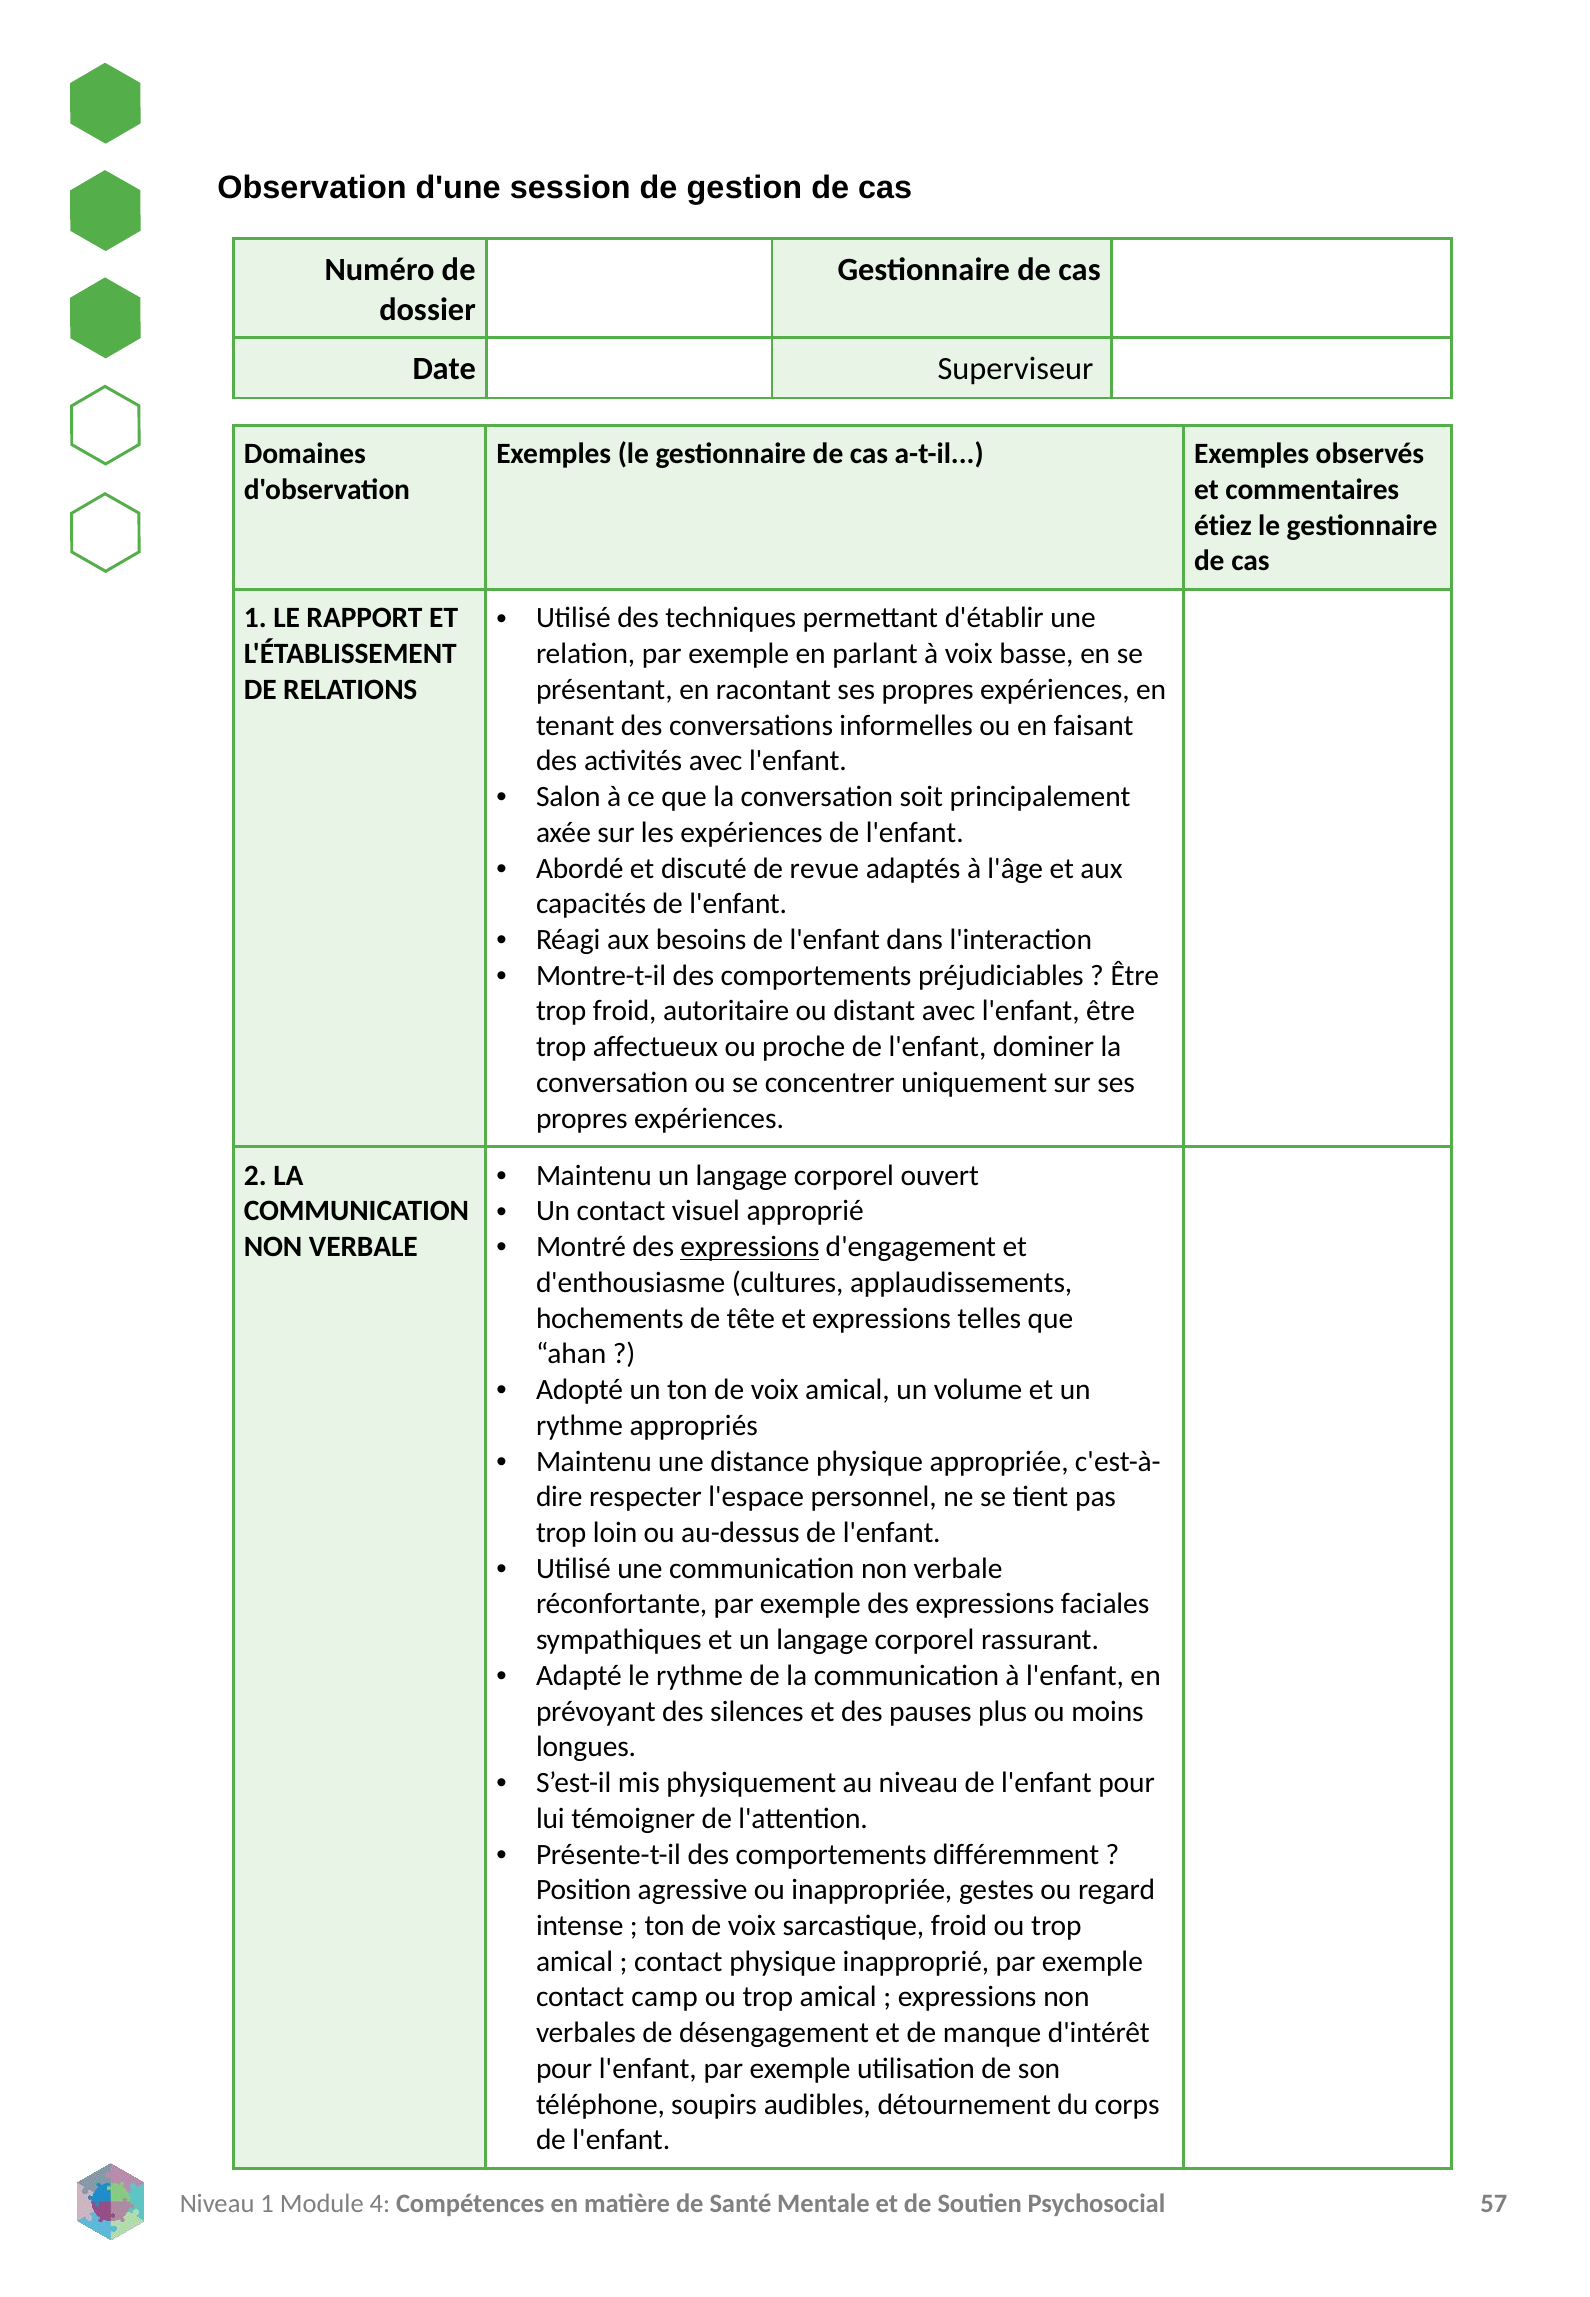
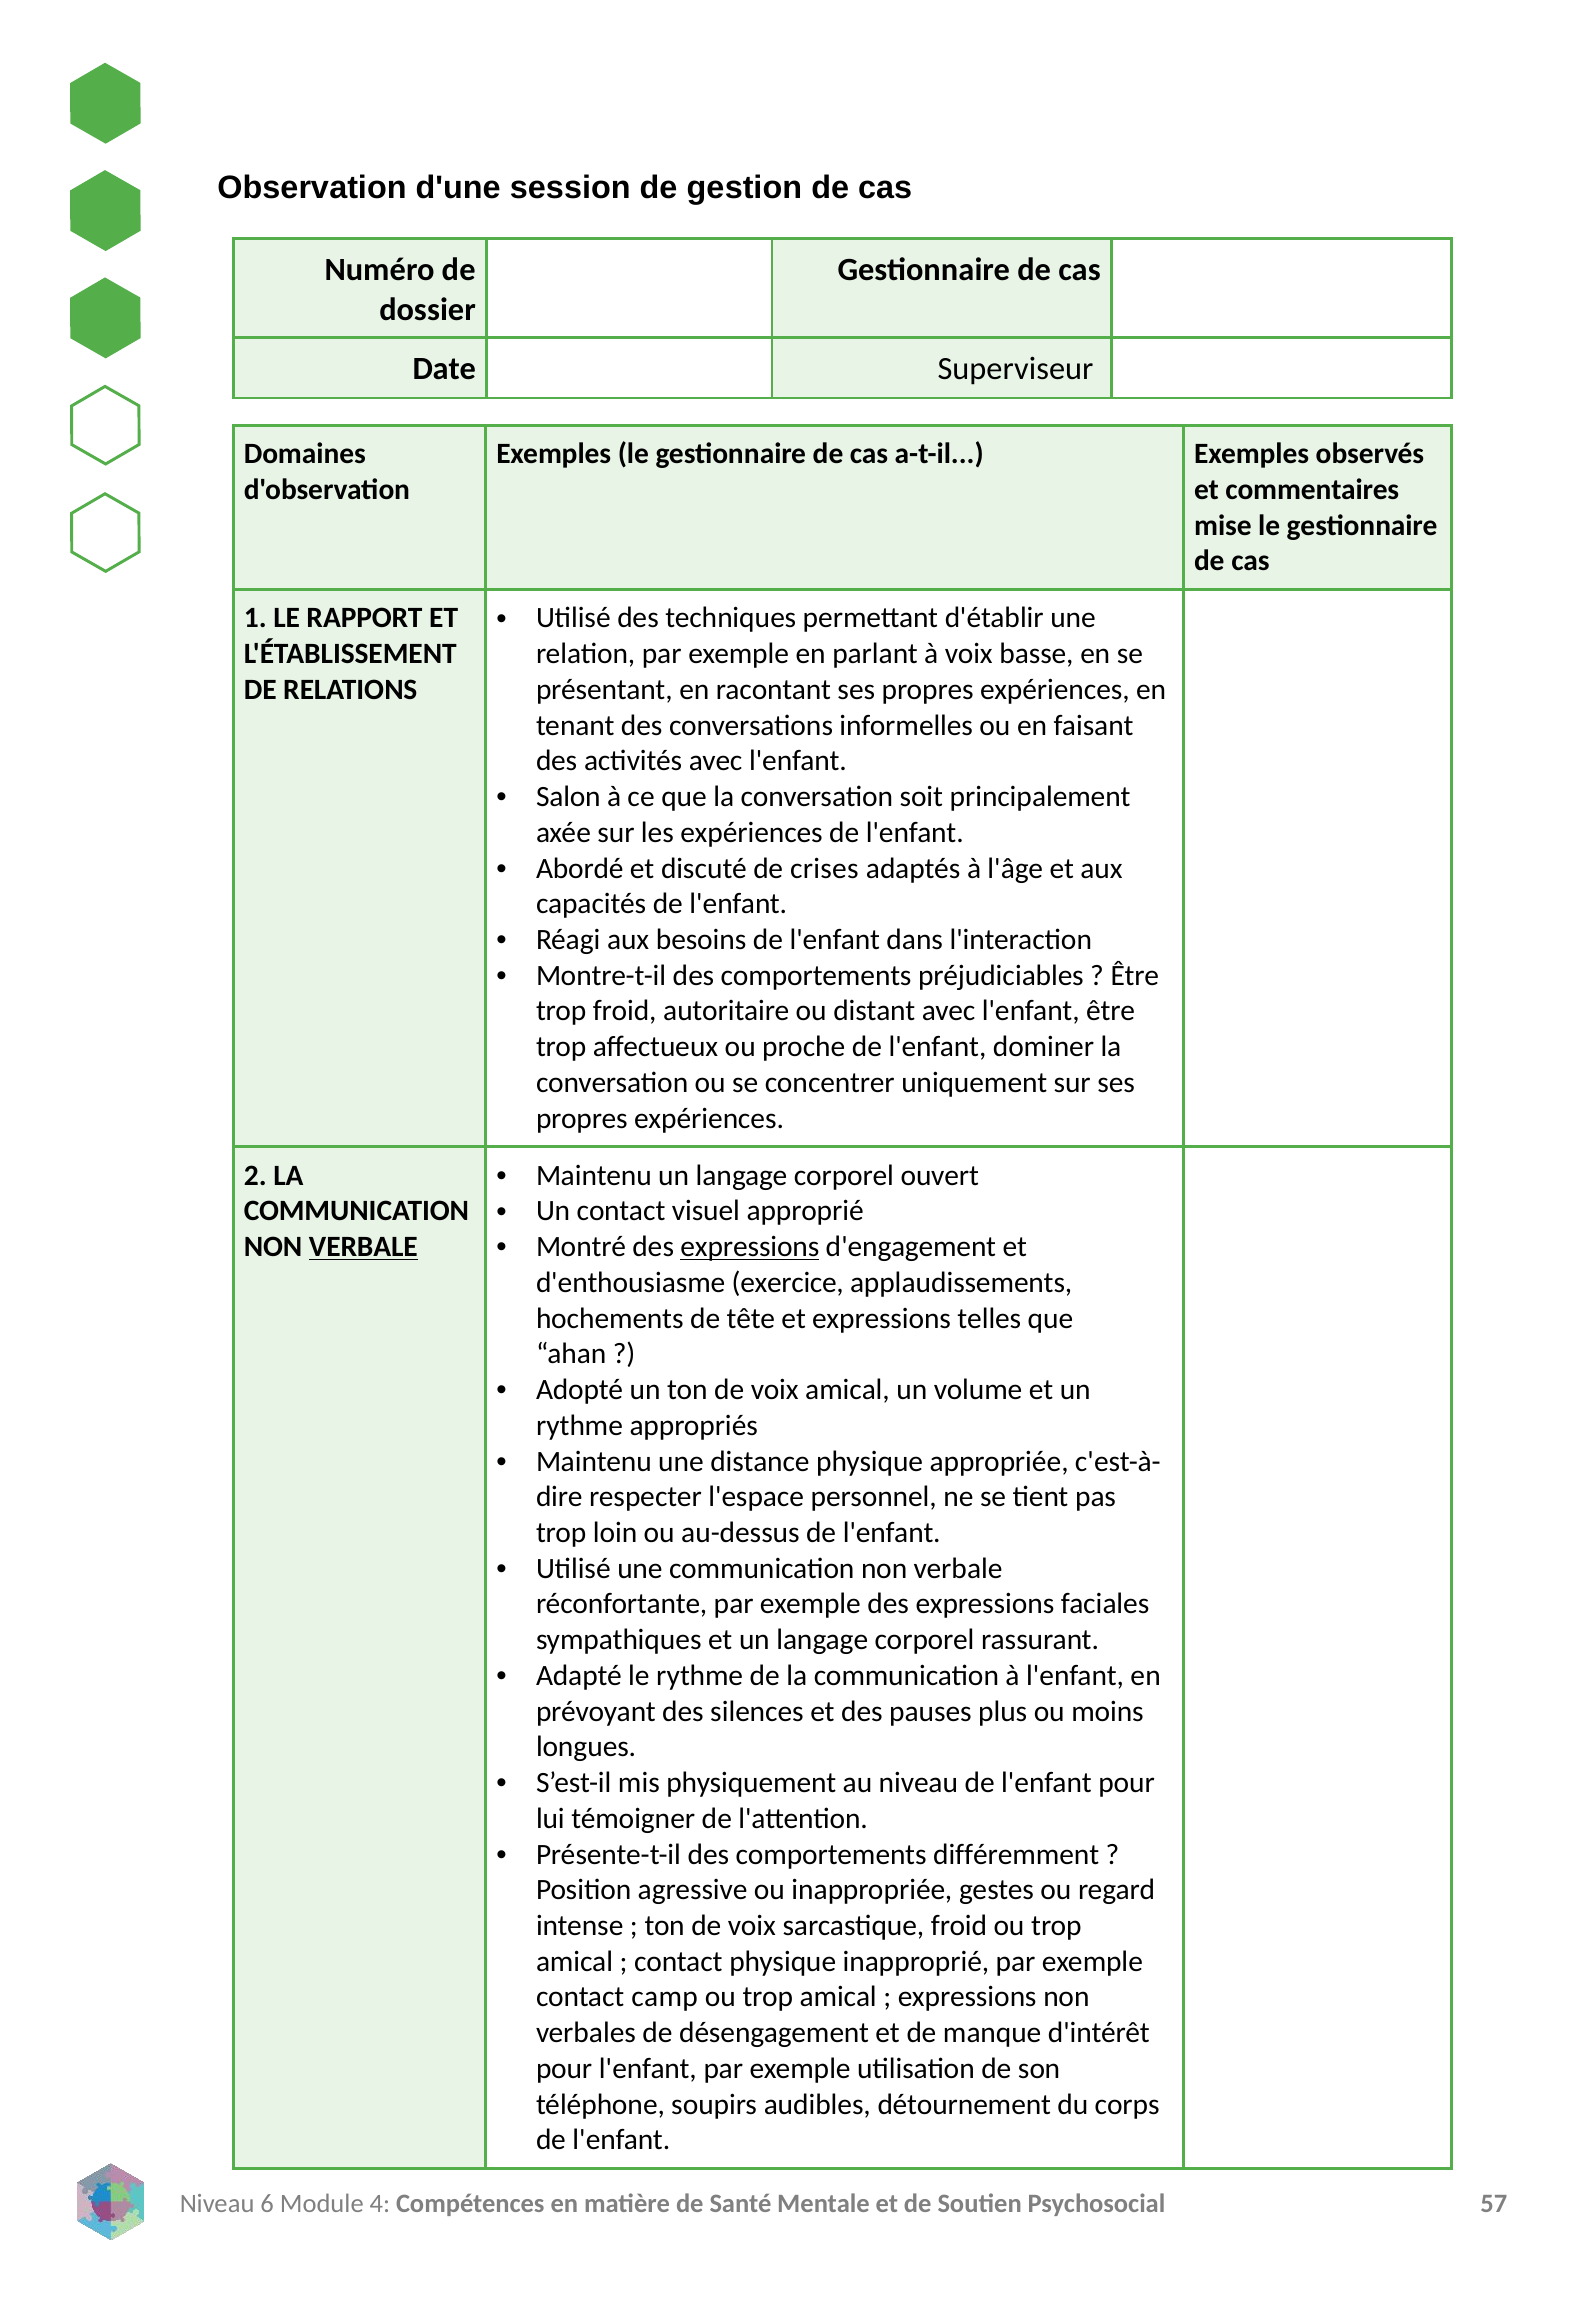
étiez: étiez -> mise (1223, 525)
revue: revue -> crises (824, 868)
VERBALE underline: none -> present (363, 1247)
cultures: cultures -> exercice (788, 1282)
Niveau 1: 1 -> 6 (267, 2203)
